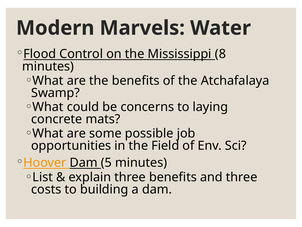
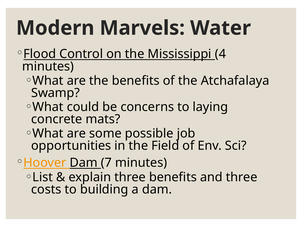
8: 8 -> 4 (220, 54)
5: 5 -> 7 (106, 162)
